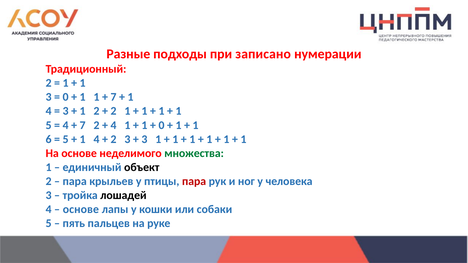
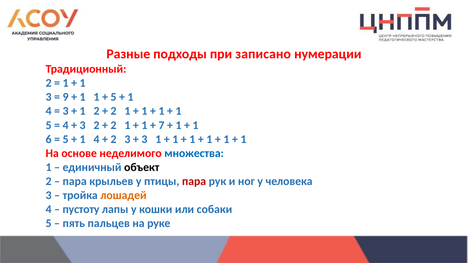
0: 0 -> 9 (66, 97)
7: 7 -> 5 (114, 97)
7: 7 -> 3 (83, 125)
4: 4 -> 2 (114, 125)
0: 0 -> 7 (161, 125)
множества colour: green -> blue (194, 153)
лошадей colour: black -> orange (123, 195)
основе: основе -> пустоту (81, 209)
